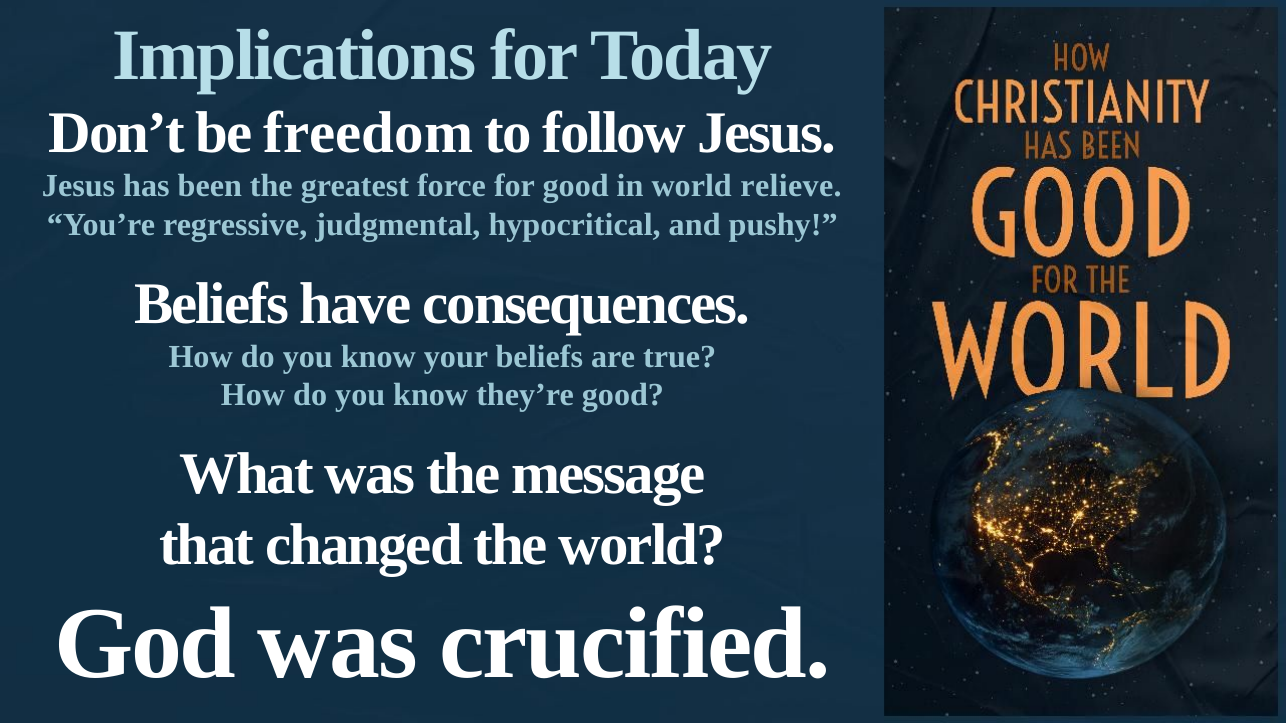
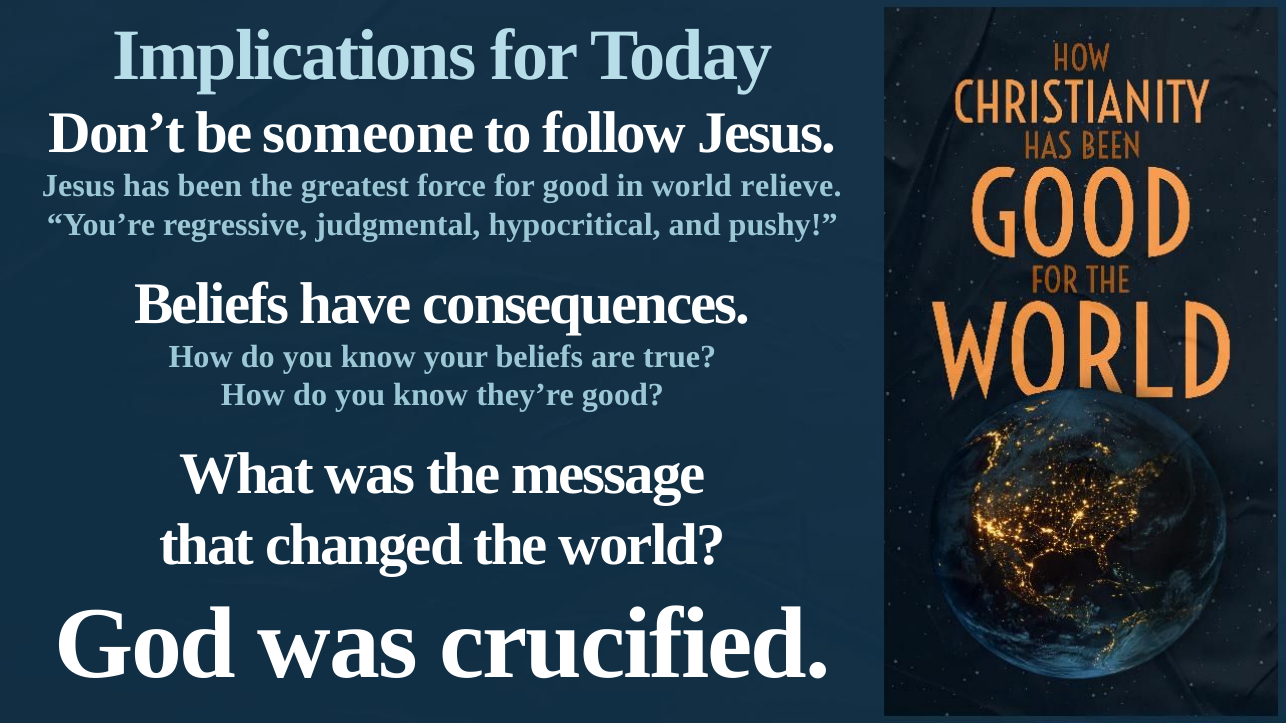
freedom: freedom -> someone (369, 134)
